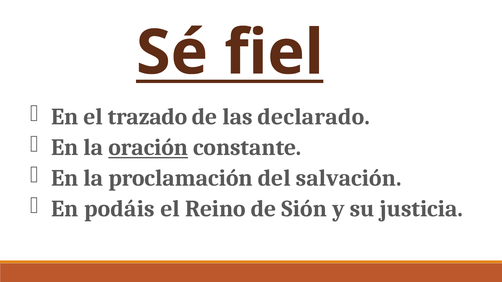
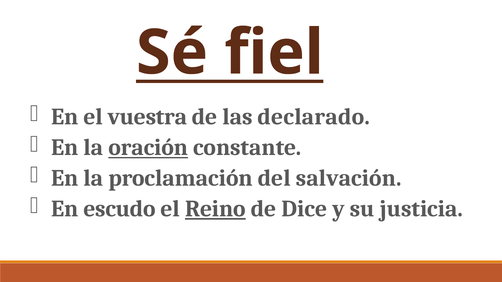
trazado: trazado -> vuestra (147, 117)
podáis: podáis -> escudo (120, 209)
Reino underline: none -> present (215, 209)
Sión: Sión -> Dice (304, 209)
